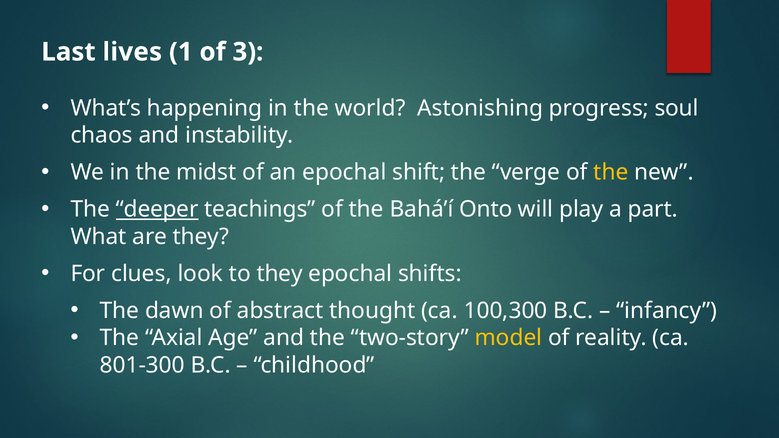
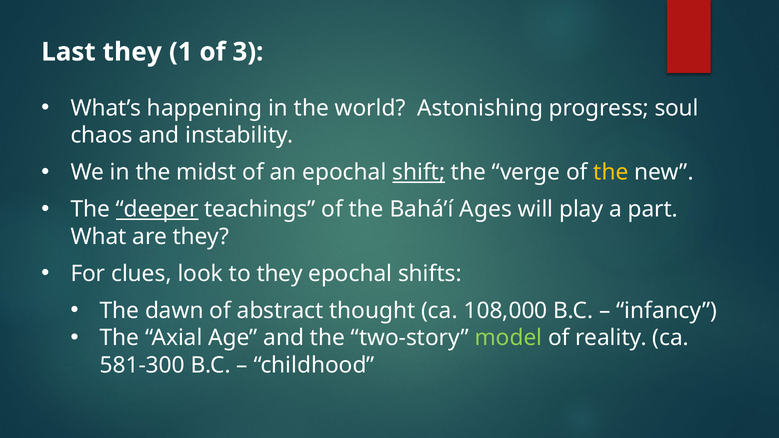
Last lives: lives -> they (132, 52)
shift underline: none -> present (419, 173)
Onto: Onto -> Ages (486, 210)
100,300: 100,300 -> 108,000 (506, 311)
model colour: yellow -> light green (508, 338)
801-300: 801-300 -> 581-300 (142, 365)
